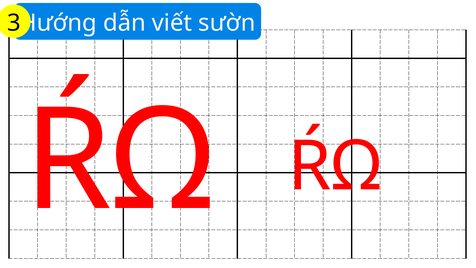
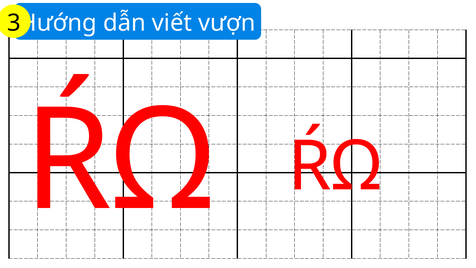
sườn: sườn -> vượn (227, 23)
